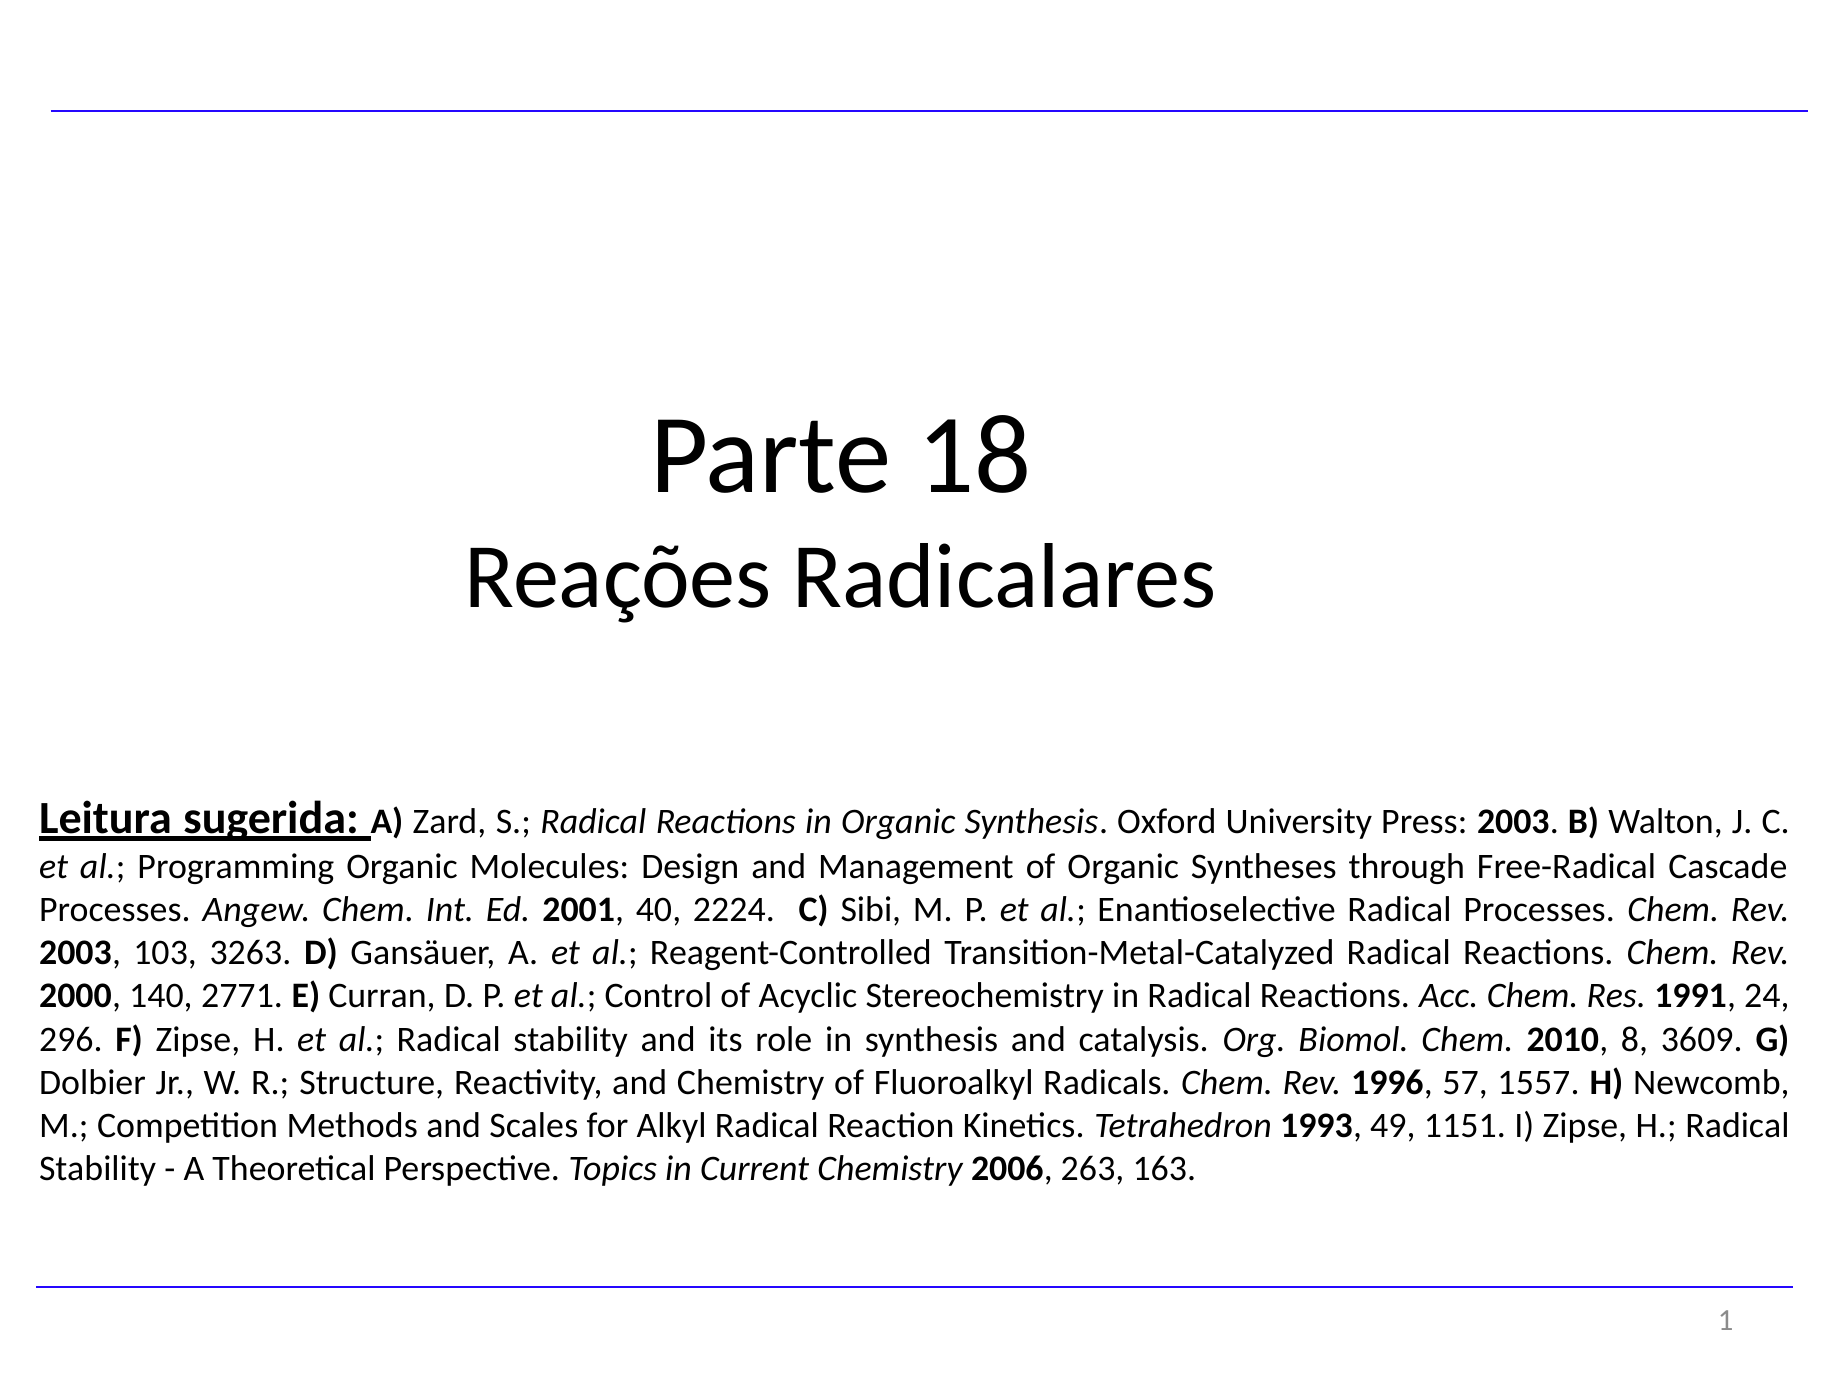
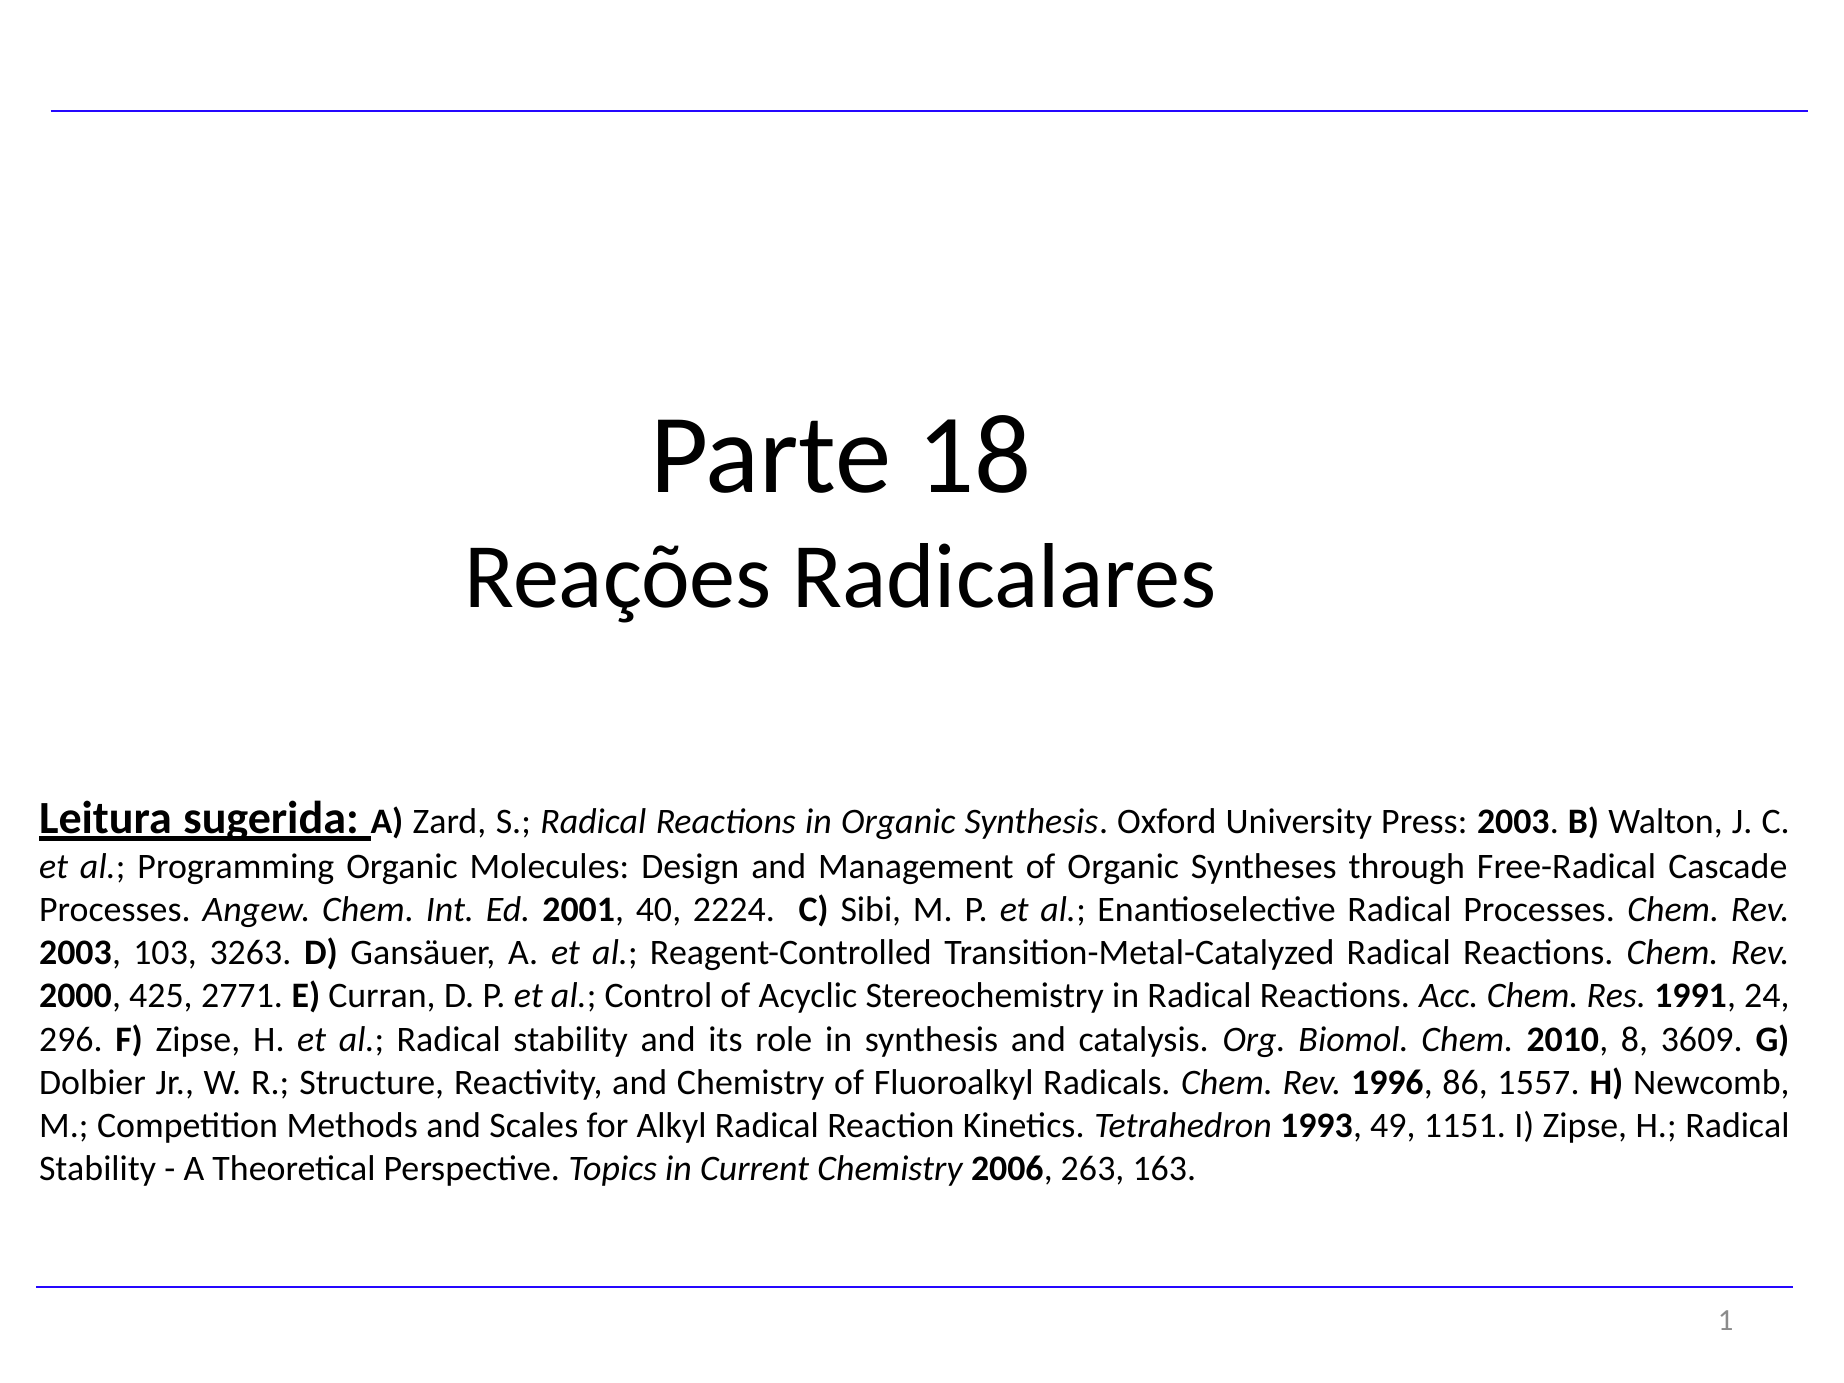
140: 140 -> 425 (161, 996)
57: 57 -> 86 (1465, 1082)
